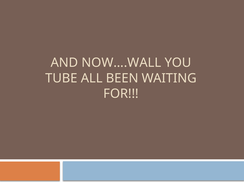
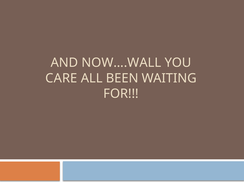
TUBE: TUBE -> CARE (61, 78)
